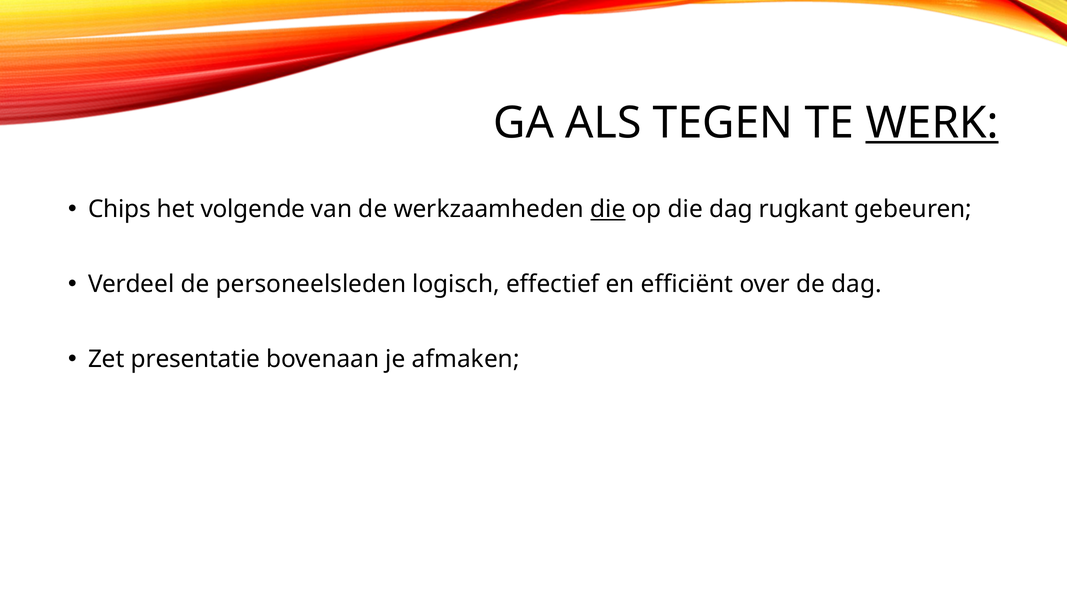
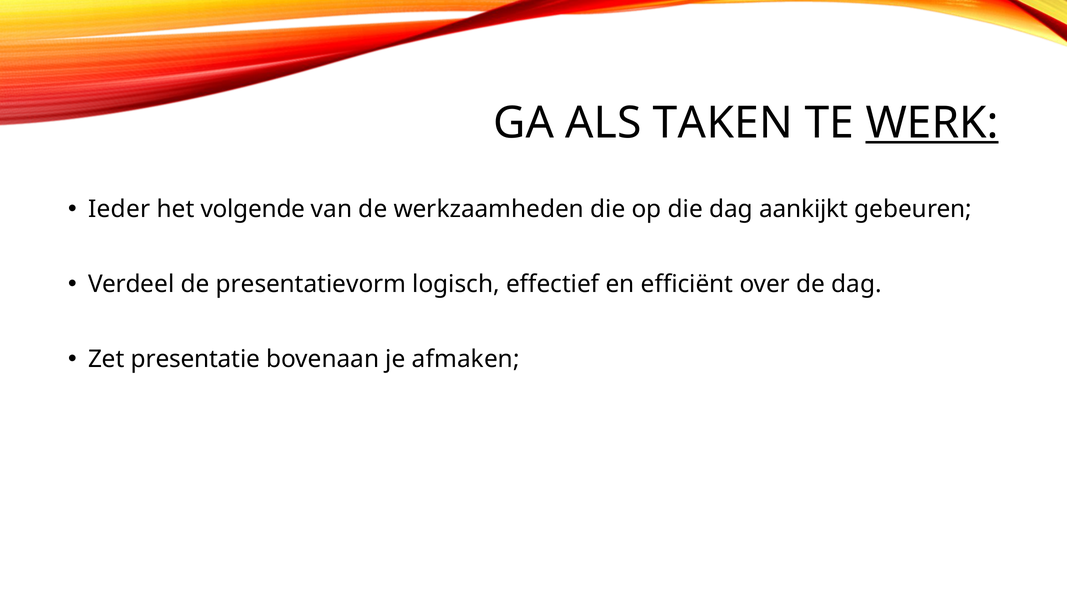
TEGEN: TEGEN -> TAKEN (723, 123)
Chips: Chips -> Ieder (119, 209)
die underline: present -> none (608, 209)
rugkant: rugkant -> aankijkt (804, 209)
personeelsleden: personeelsleden -> presentatievorm (311, 284)
